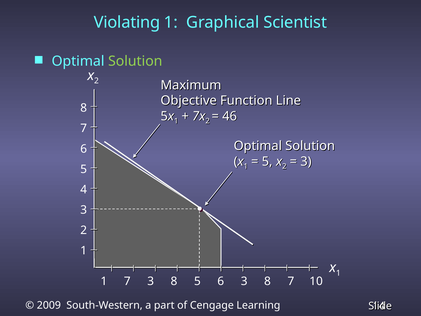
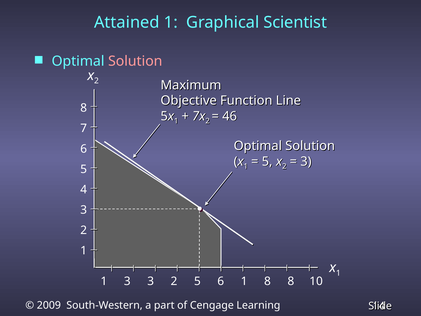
Violating: Violating -> Attained (127, 22)
Solution colour: light green -> pink (135, 61)
1 7: 7 -> 3 (127, 281)
8: 8 -> 2 (174, 281)
6 3: 3 -> 1 (244, 281)
7: 7 -> 8 (291, 281)
